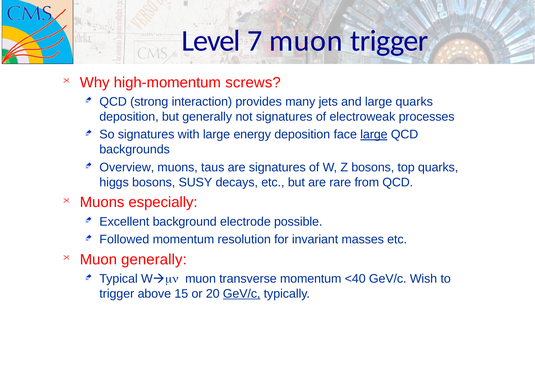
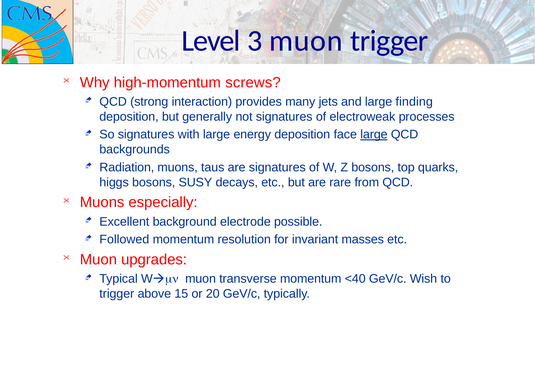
7: 7 -> 3 (255, 41)
large quarks: quarks -> finding (414, 102)
Overview: Overview -> Radiation (127, 168)
Muon generally: generally -> upgrades (154, 260)
GeV/c underline: present -> none (242, 294)
